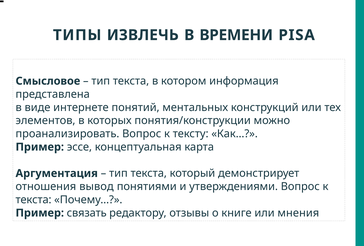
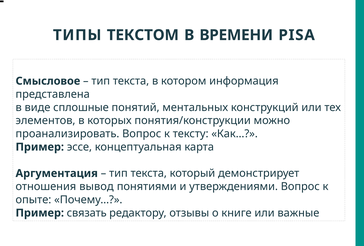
ИЗВЛЕЧЬ: ИЗВЛЕЧЬ -> ТЕКСТОМ (143, 35)
интернете: интернете -> сплошные (81, 107)
текста: текста -> опыте (33, 200)
мнения: мнения -> важные (298, 213)
